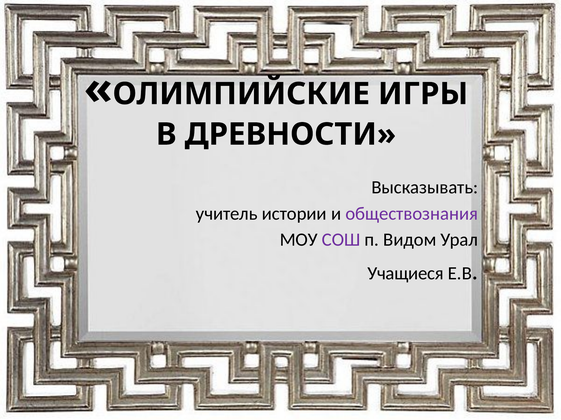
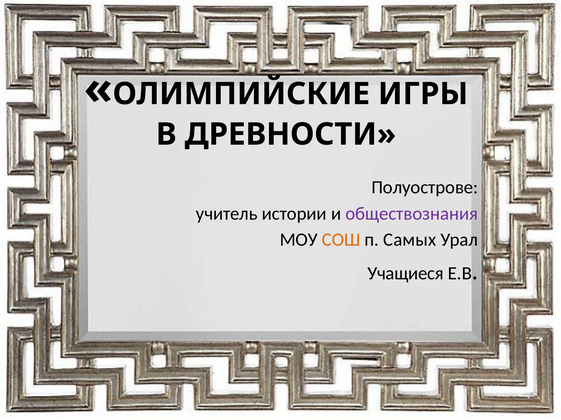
Высказывать: Высказывать -> Полуострове (425, 188)
СОШ colour: purple -> orange (341, 240)
Видом: Видом -> Самых (410, 240)
